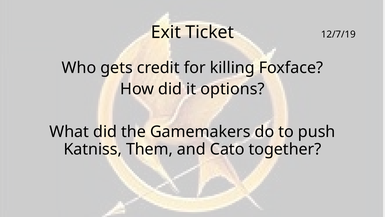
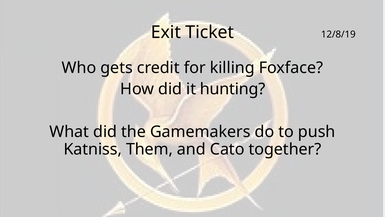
12/7/19: 12/7/19 -> 12/8/19 (338, 34)
options: options -> hunting (233, 89)
